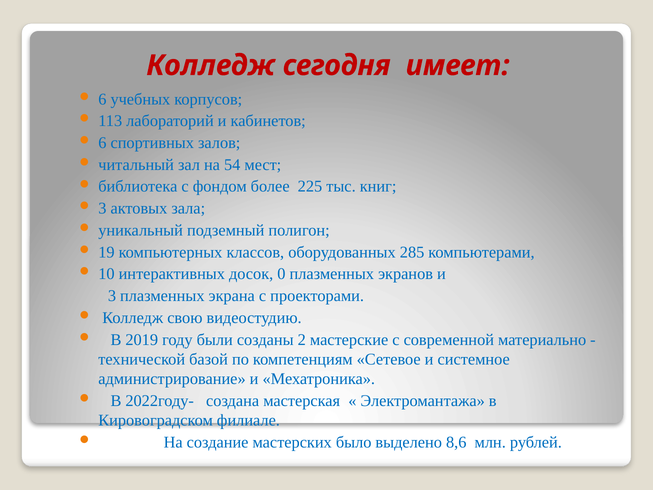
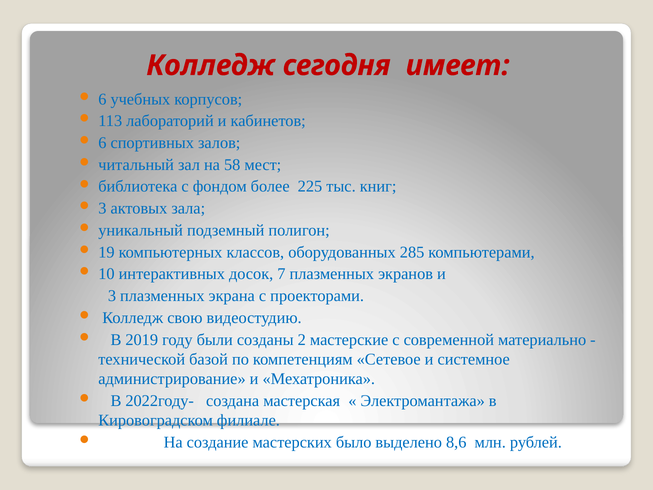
54: 54 -> 58 (232, 165)
0: 0 -> 7 (281, 274)
